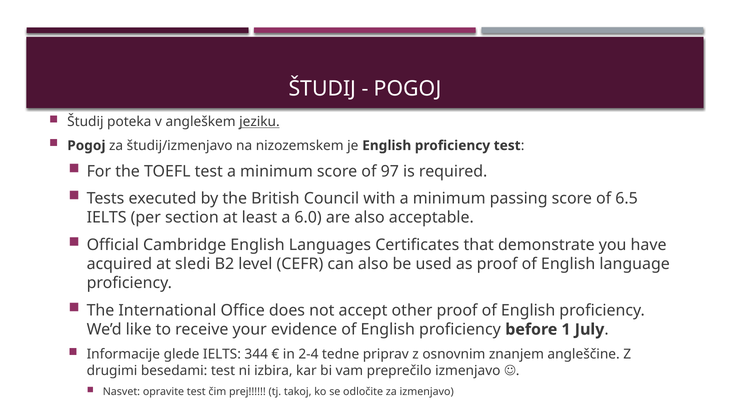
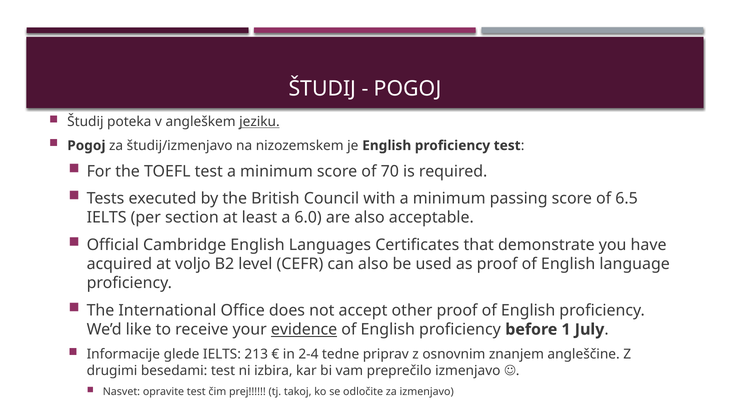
97: 97 -> 70 (390, 171)
sledi: sledi -> voljo (193, 264)
evidence underline: none -> present (304, 329)
344: 344 -> 213 (256, 354)
